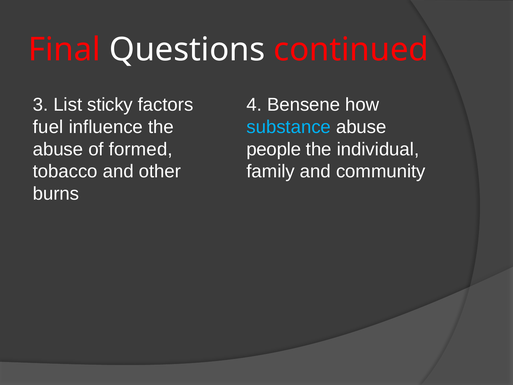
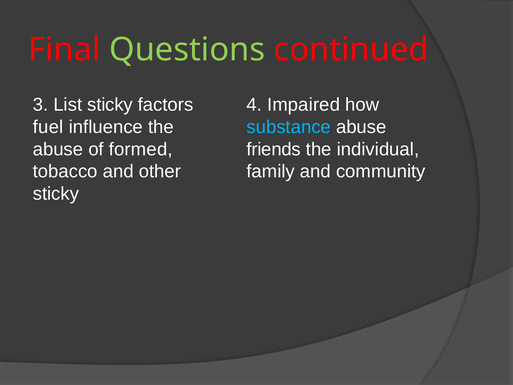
Questions colour: white -> light green (187, 50)
Bensene: Bensene -> Impaired (304, 105)
people: people -> friends (274, 149)
burns: burns -> sticky (56, 194)
